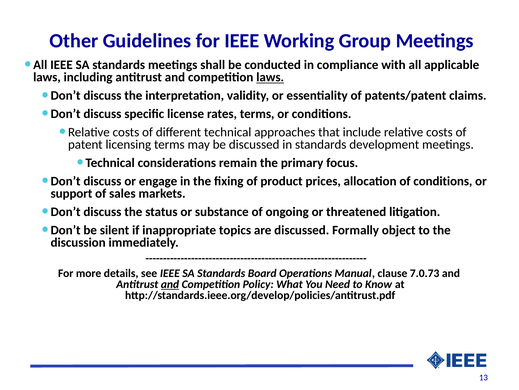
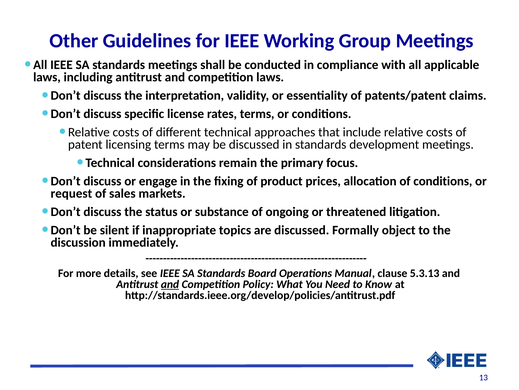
laws underline: present -> none (270, 77)
support: support -> request (71, 193)
7.0.73: 7.0.73 -> 5.3.13 (425, 273)
